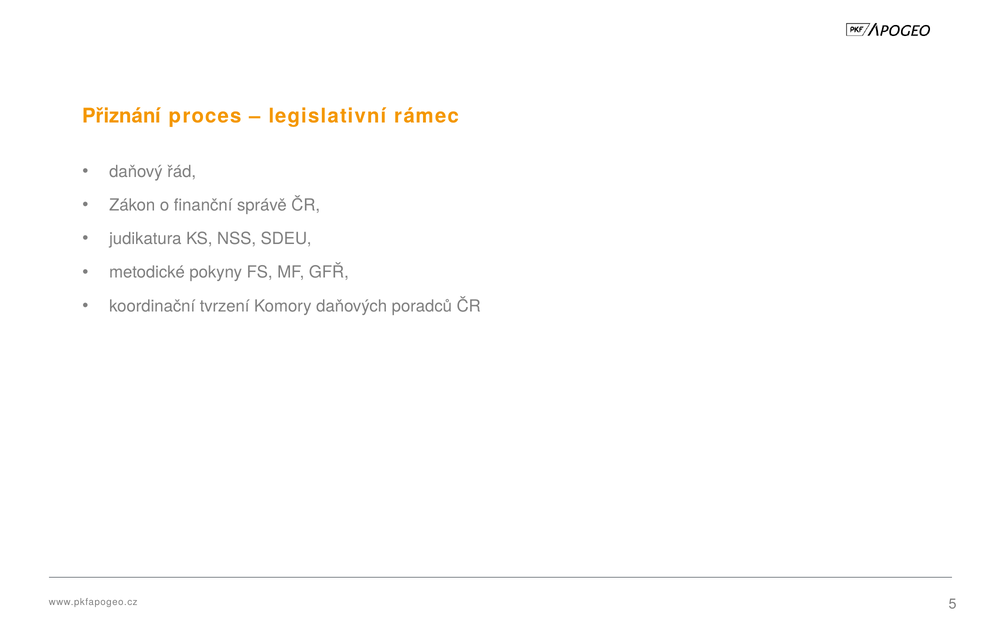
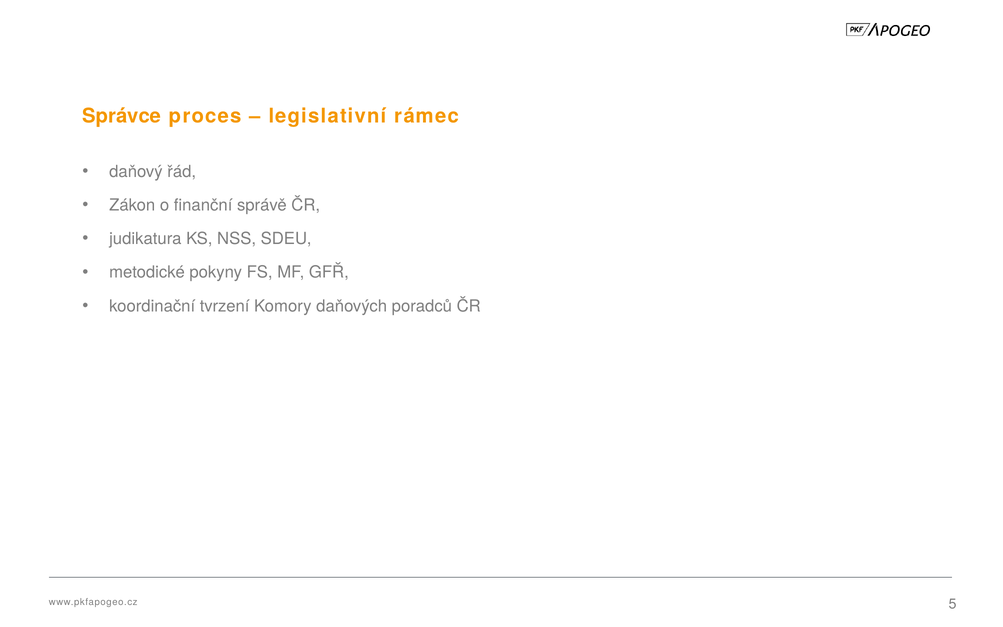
Přiznání: Přiznání -> Správce (122, 116)
